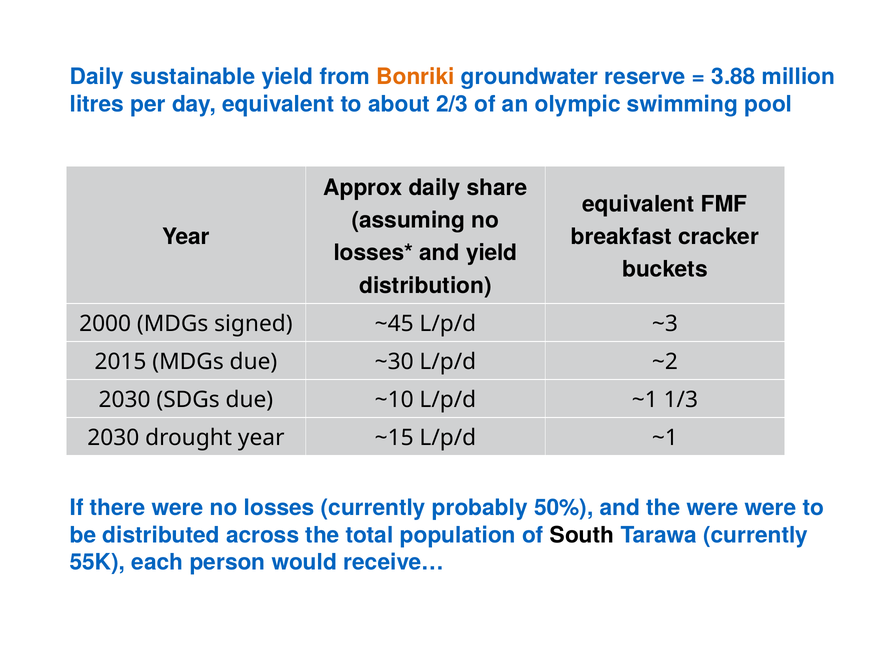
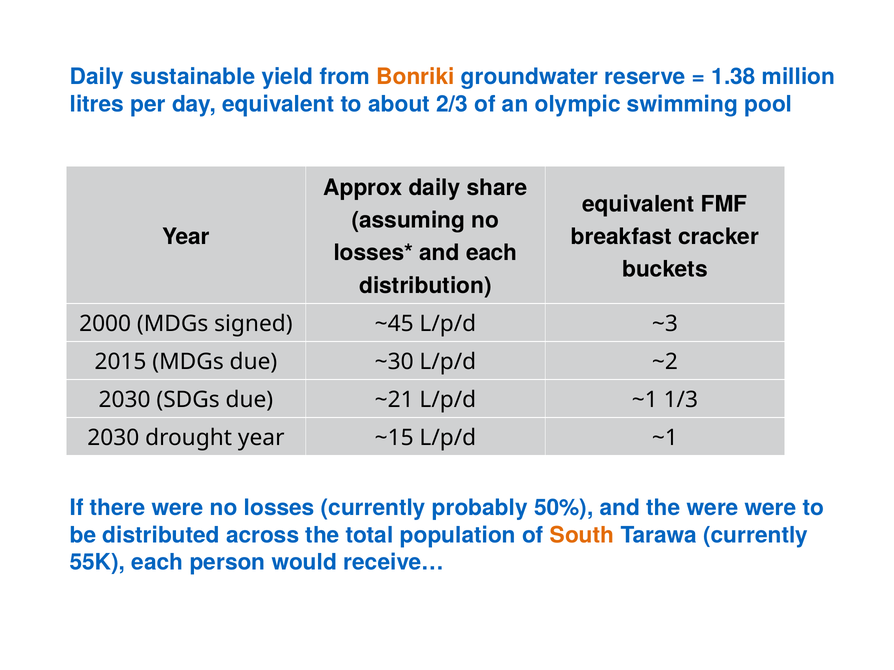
3.88: 3.88 -> 1.38 (733, 77)
and yield: yield -> each (492, 253)
~10: ~10 -> ~21 (394, 400)
South colour: black -> orange (582, 535)
